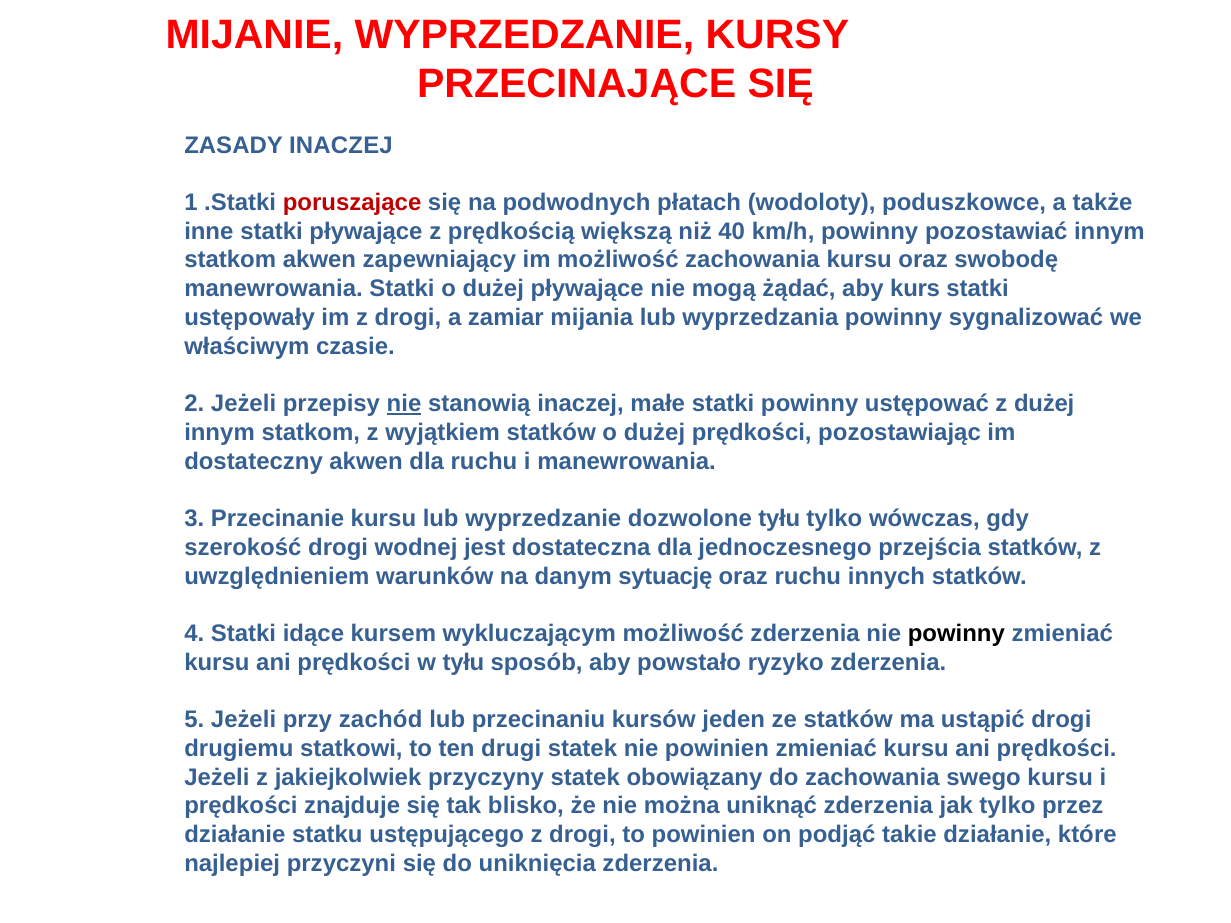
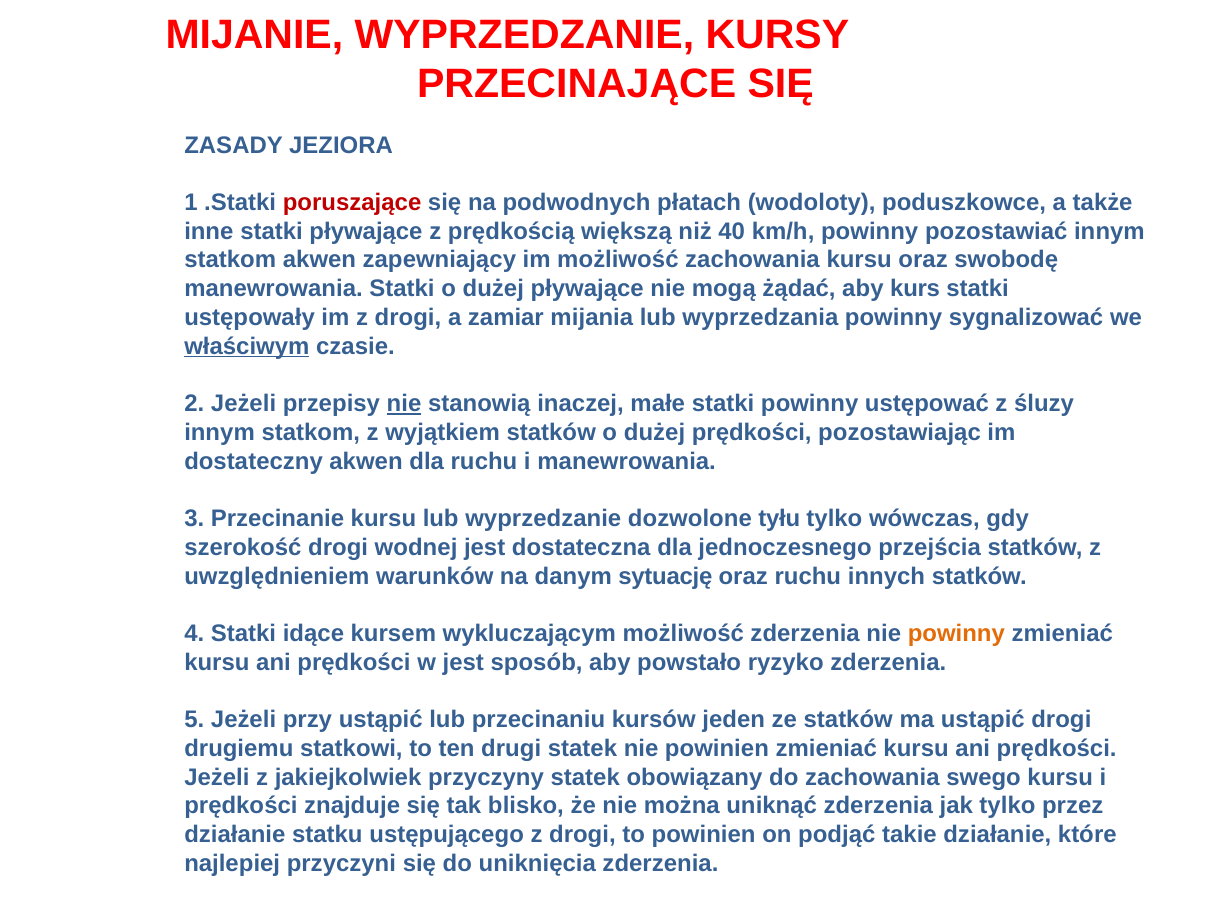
ZASADY INACZEJ: INACZEJ -> JEZIORA (341, 145)
właściwym underline: none -> present (247, 346)
z dużej: dużej -> śluzy (1044, 404)
powinny colour: black -> orange (956, 634)
w tyłu: tyłu -> jest (463, 663)
przy zachód: zachód -> ustąpić (381, 720)
